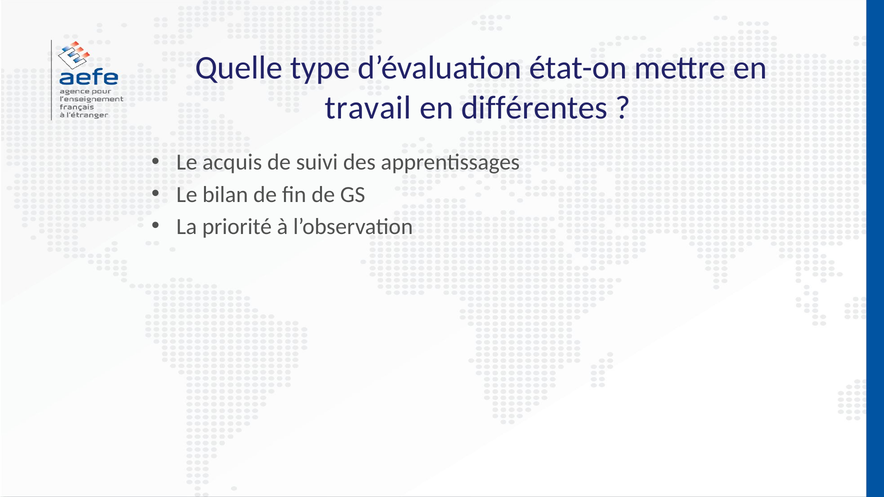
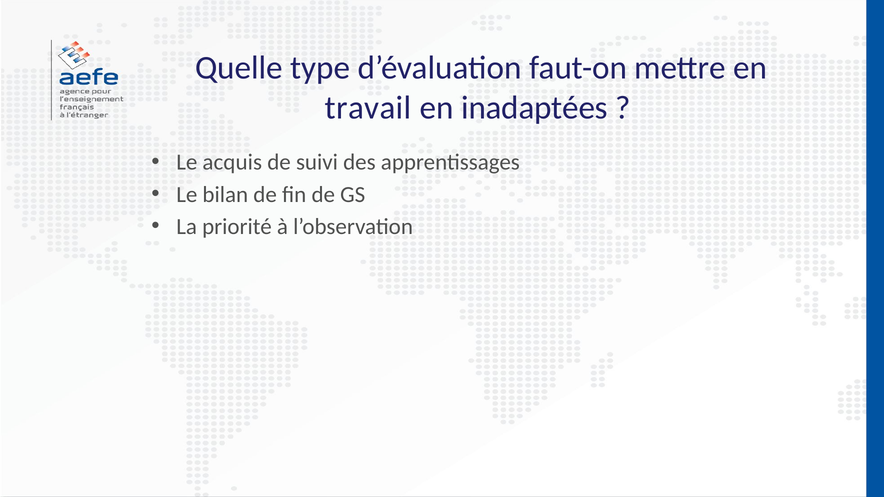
état-on: état-on -> faut-on (578, 68)
différentes: différentes -> inadaptées (534, 108)
